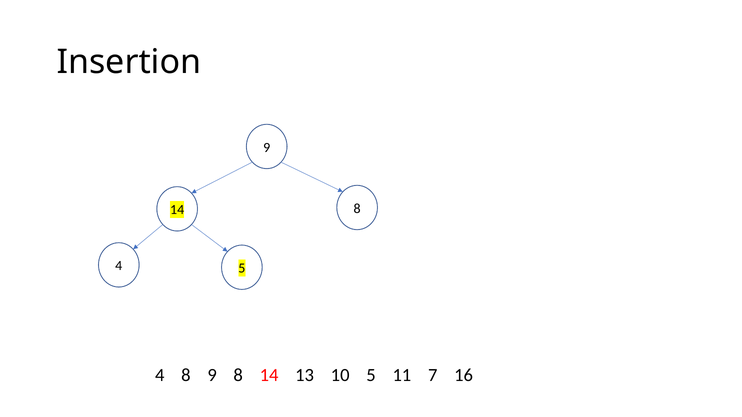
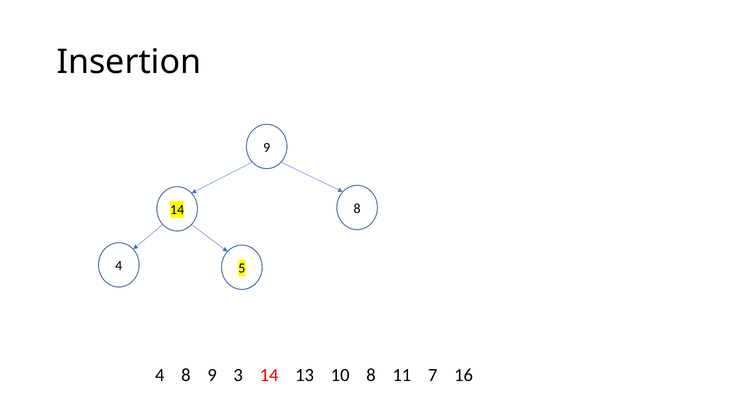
9 8: 8 -> 3 (238, 376)
10 5: 5 -> 8 (371, 376)
